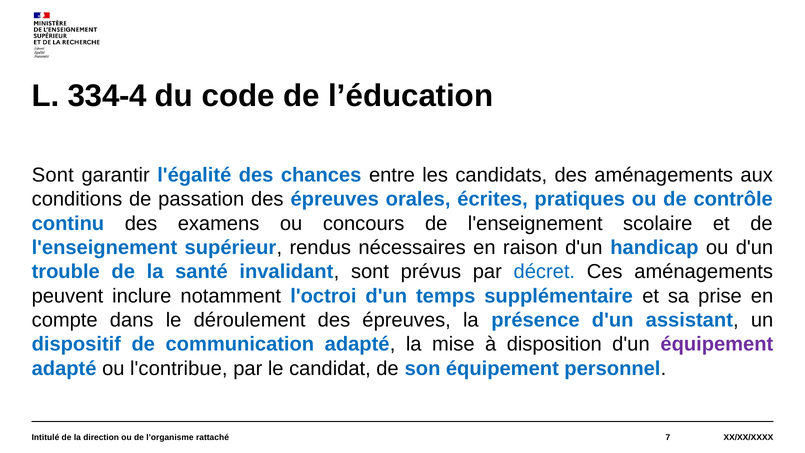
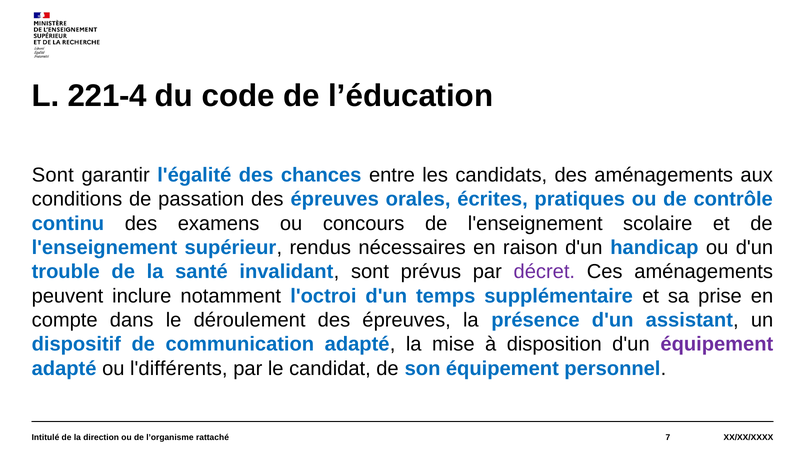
334-4: 334-4 -> 221-4 (107, 96)
décret colour: blue -> purple (544, 272)
l'contribue: l'contribue -> l'différents (179, 368)
